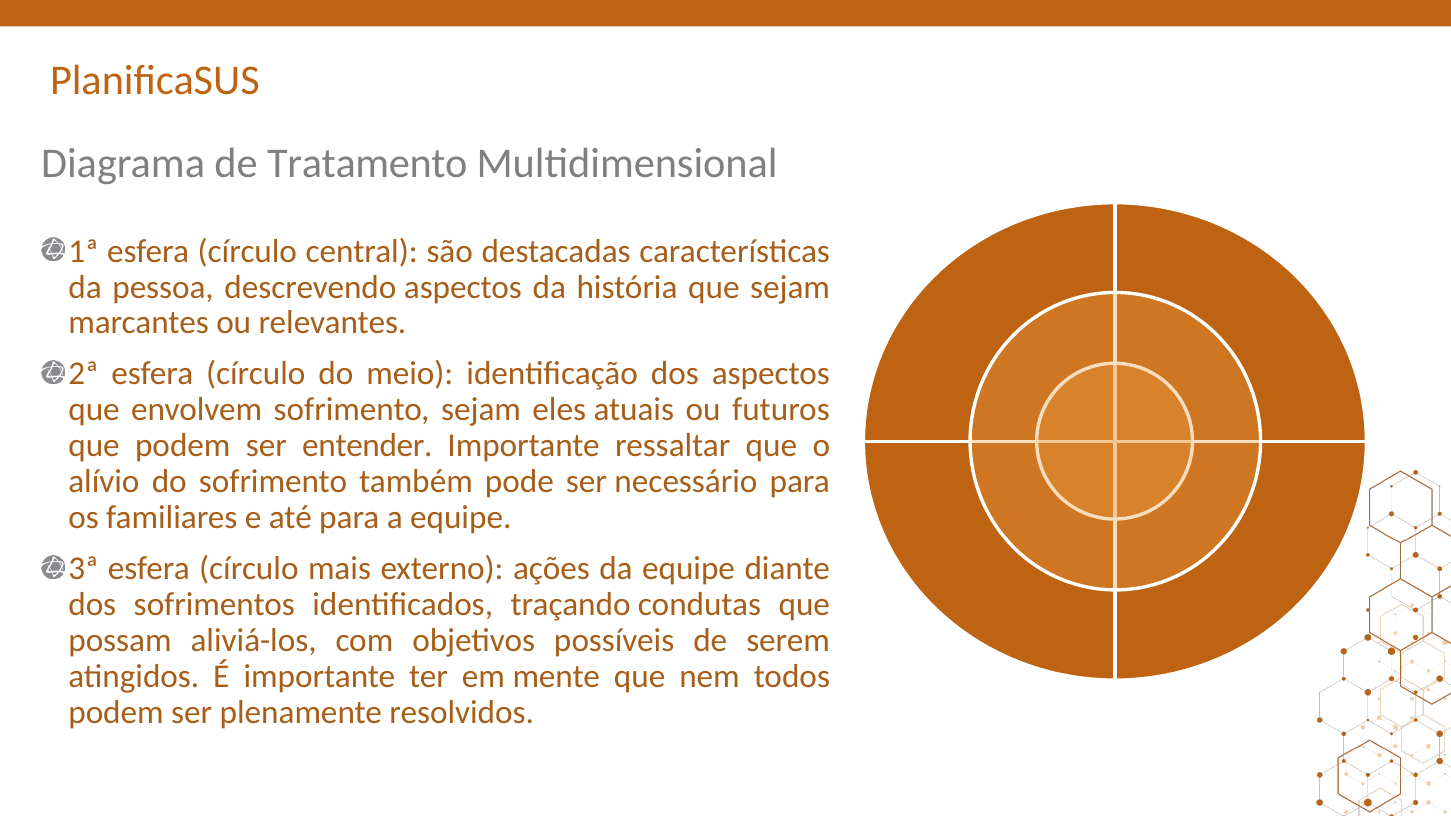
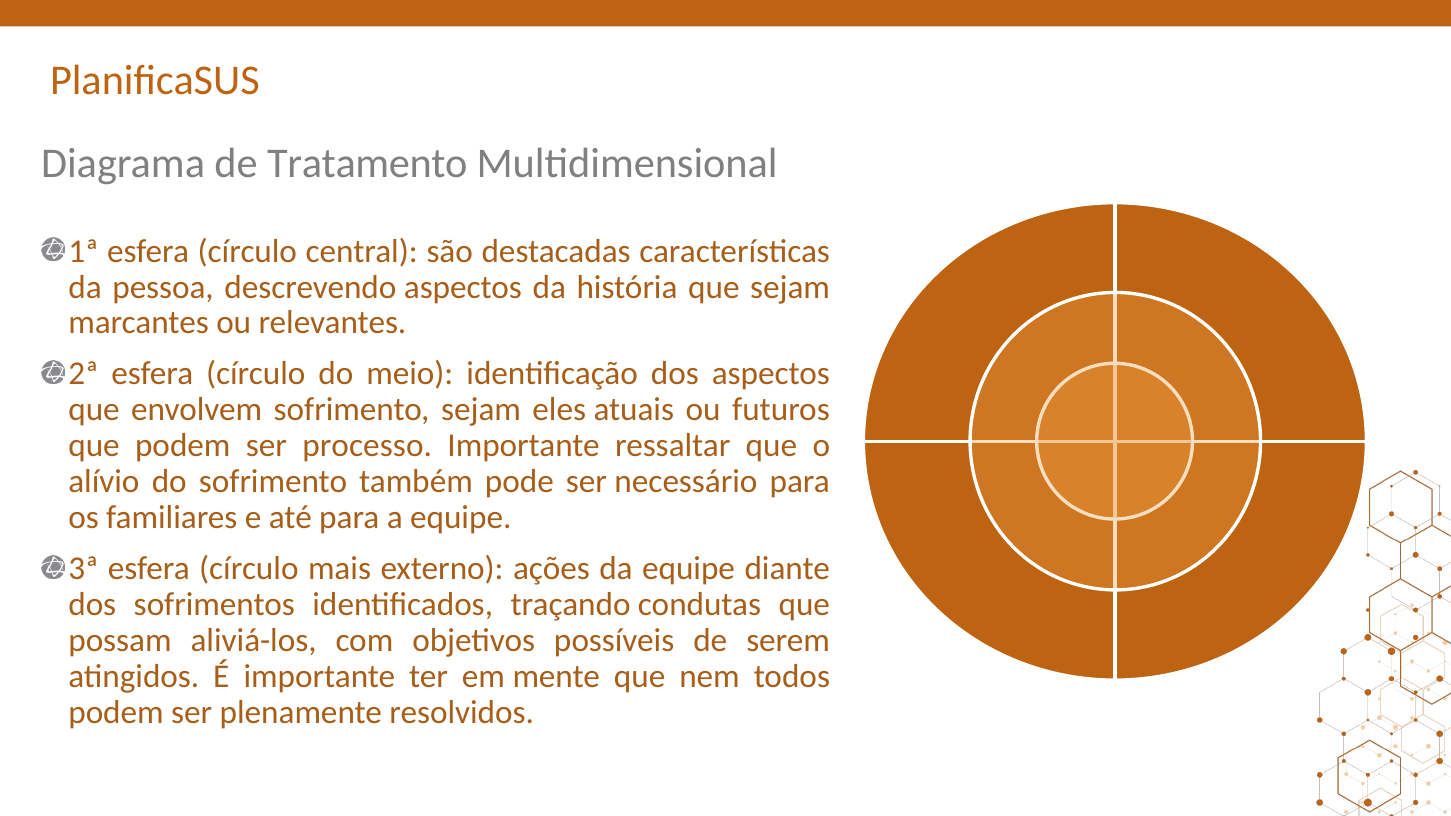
entender: entender -> processo (367, 446)
